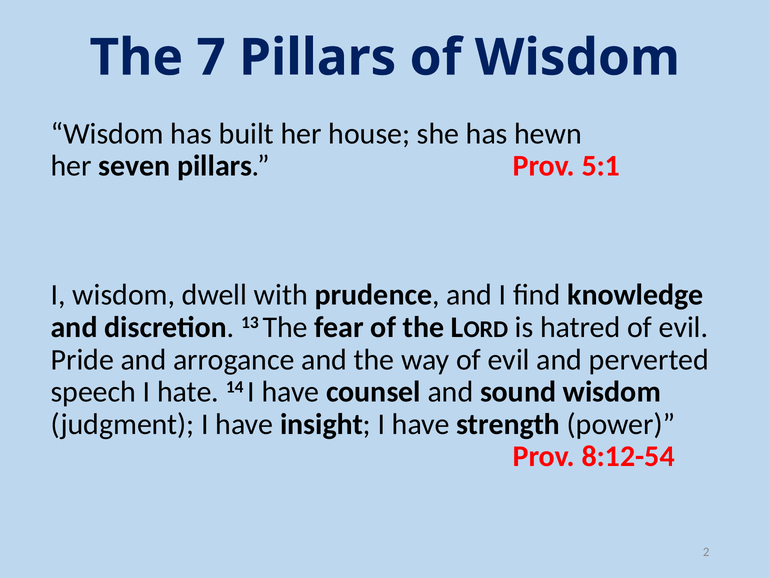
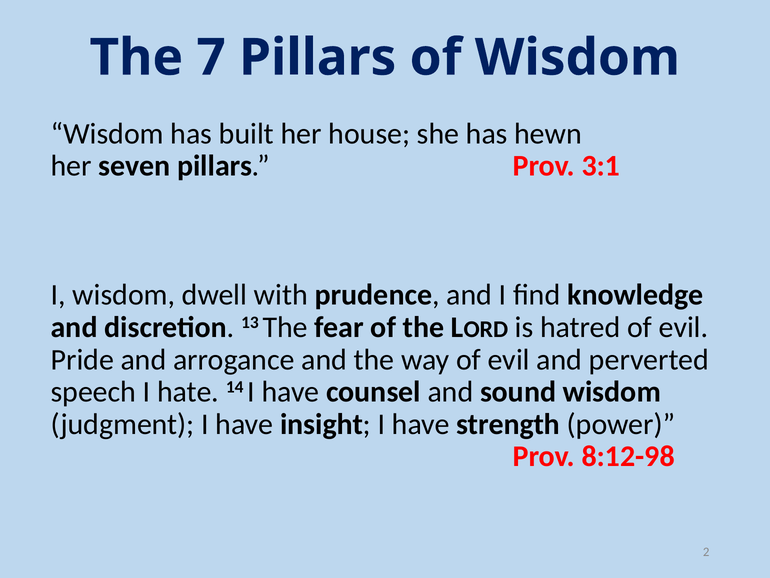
5:1: 5:1 -> 3:1 (601, 166)
8:12-54: 8:12-54 -> 8:12-98 (628, 456)
